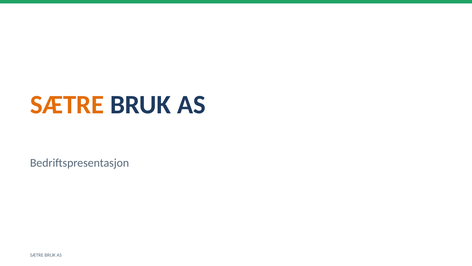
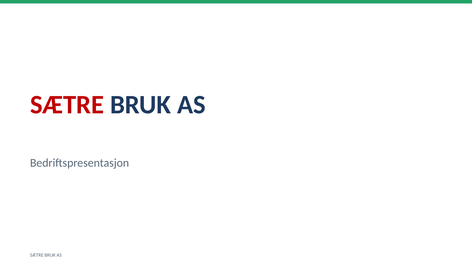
SÆTRE colour: orange -> red (67, 105)
